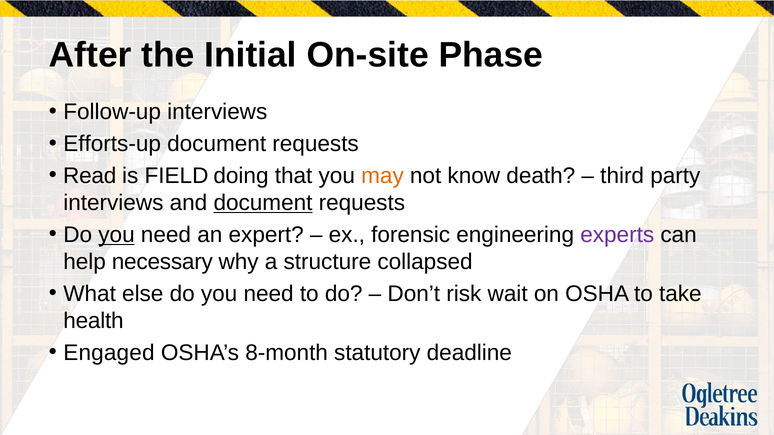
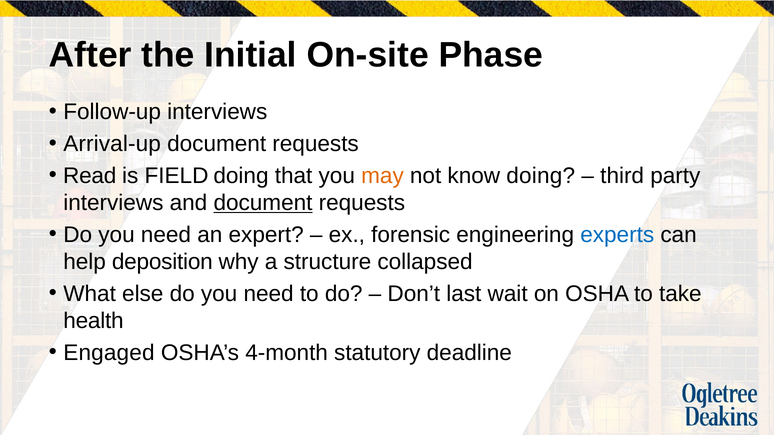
Efforts-up: Efforts-up -> Arrival-up (112, 144)
know death: death -> doing (541, 176)
you underline: present -> none (117, 235)
experts colour: purple -> blue (617, 235)
necessary: necessary -> deposition (162, 262)
risk: risk -> last (464, 294)
8-month: 8-month -> 4-month (287, 353)
